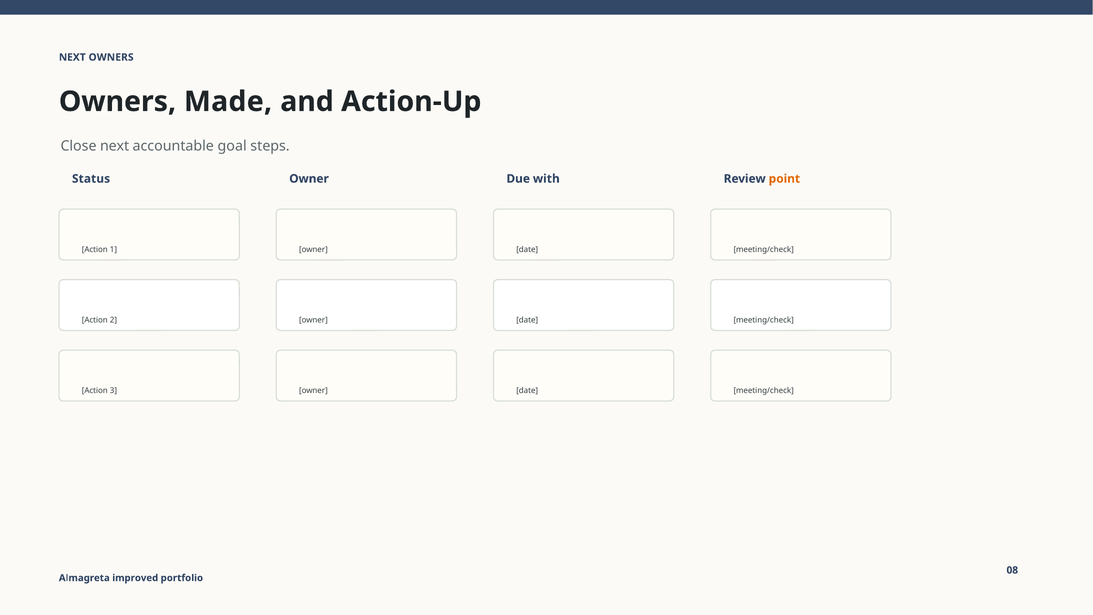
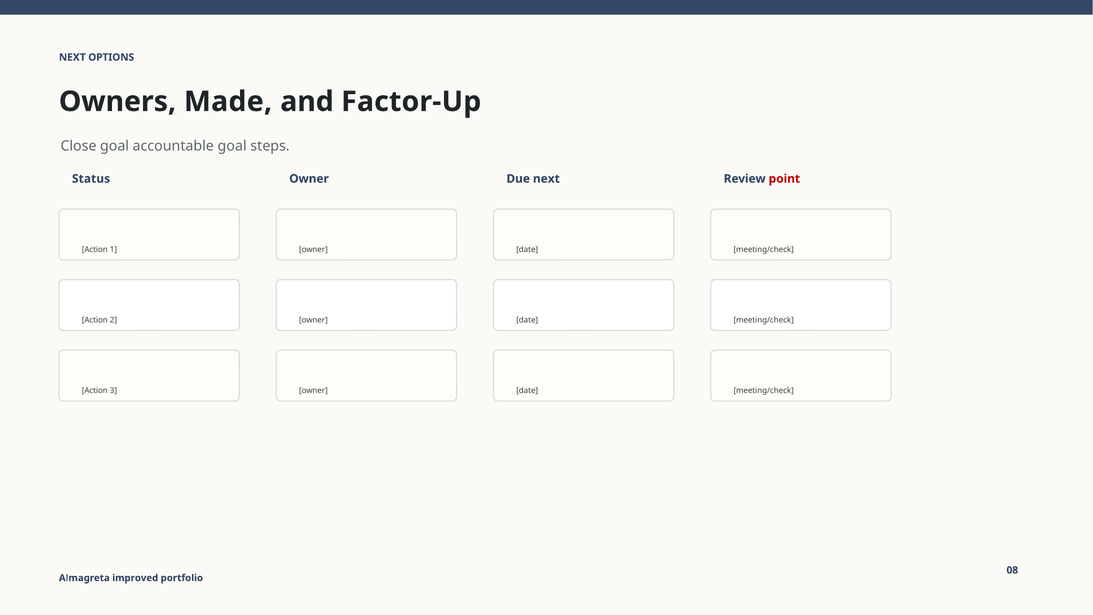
NEXT OWNERS: OWNERS -> OPTIONS (111, 57)
Action-Up: Action-Up -> Factor-Up (411, 102)
Close next: next -> goal (115, 146)
Due with: with -> next (546, 179)
point colour: orange -> red (784, 179)
